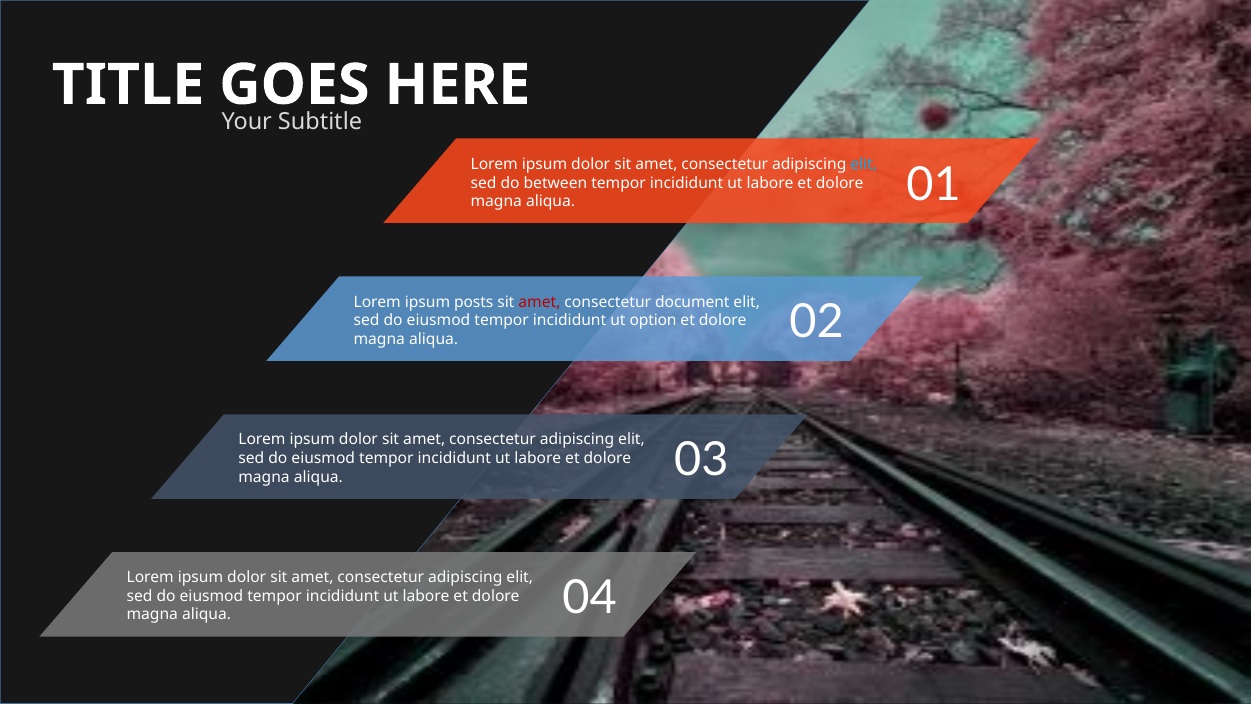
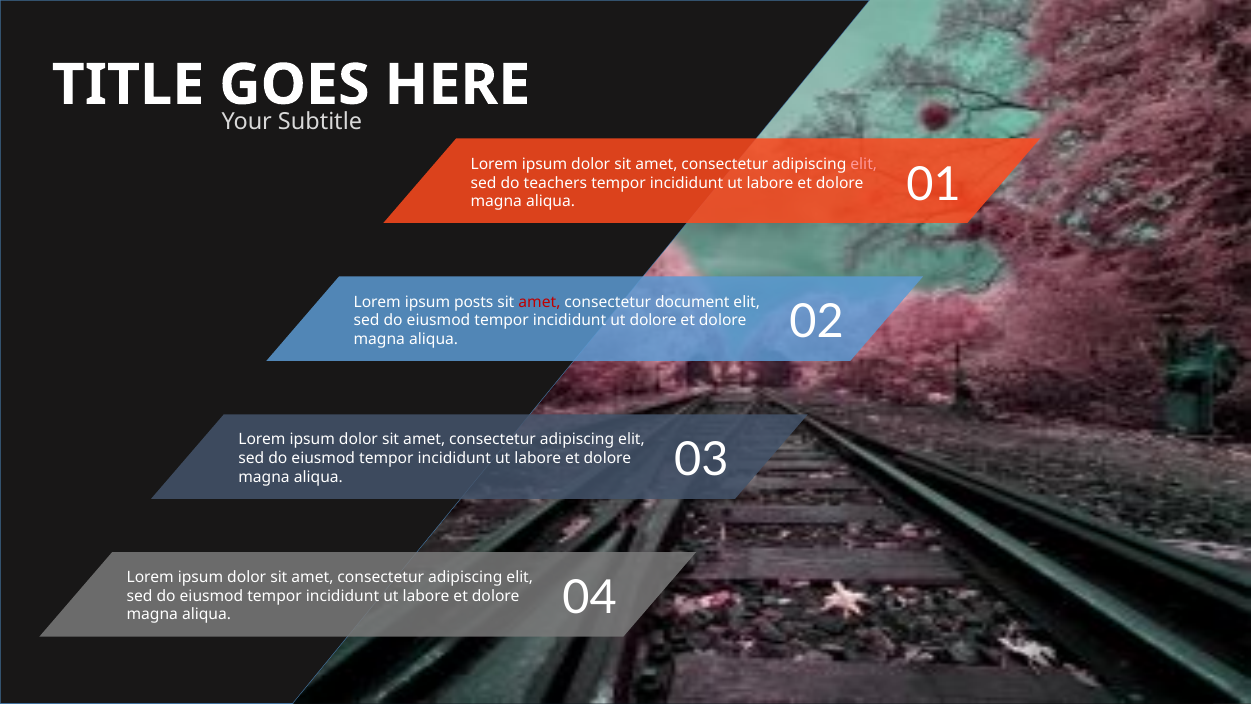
elit colour: light blue -> pink (864, 164)
between: between -> teachers (555, 183)
ut option: option -> dolore (653, 320)
